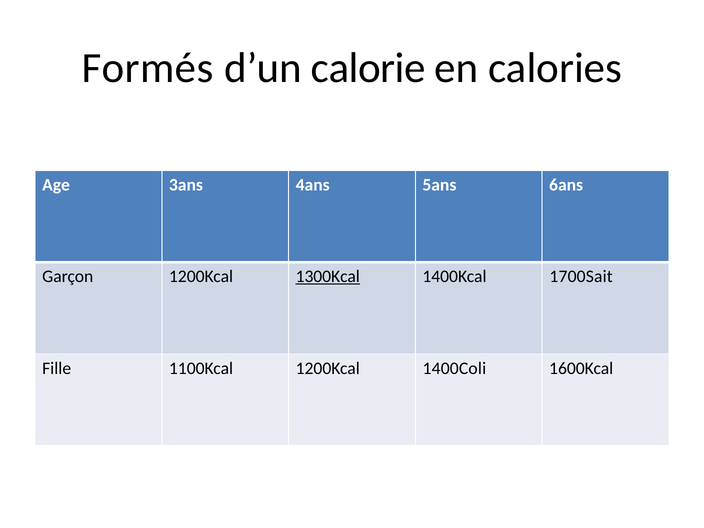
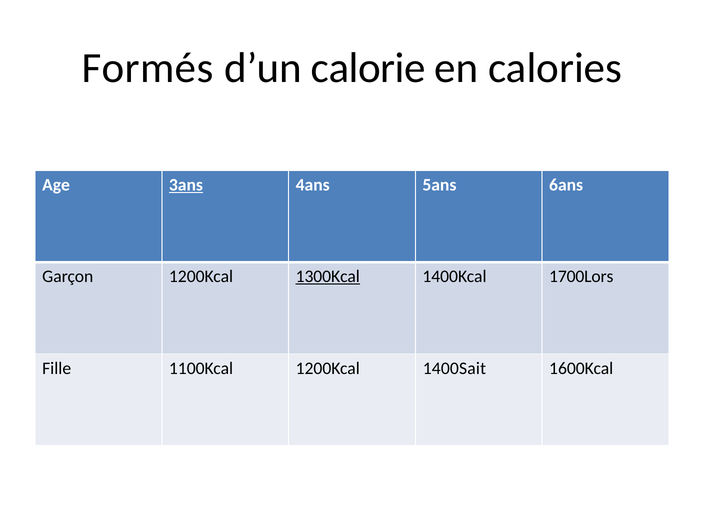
3ans underline: none -> present (186, 185)
1700Sait: 1700Sait -> 1700Lors (581, 277)
1400Coli: 1400Coli -> 1400Sait (454, 368)
